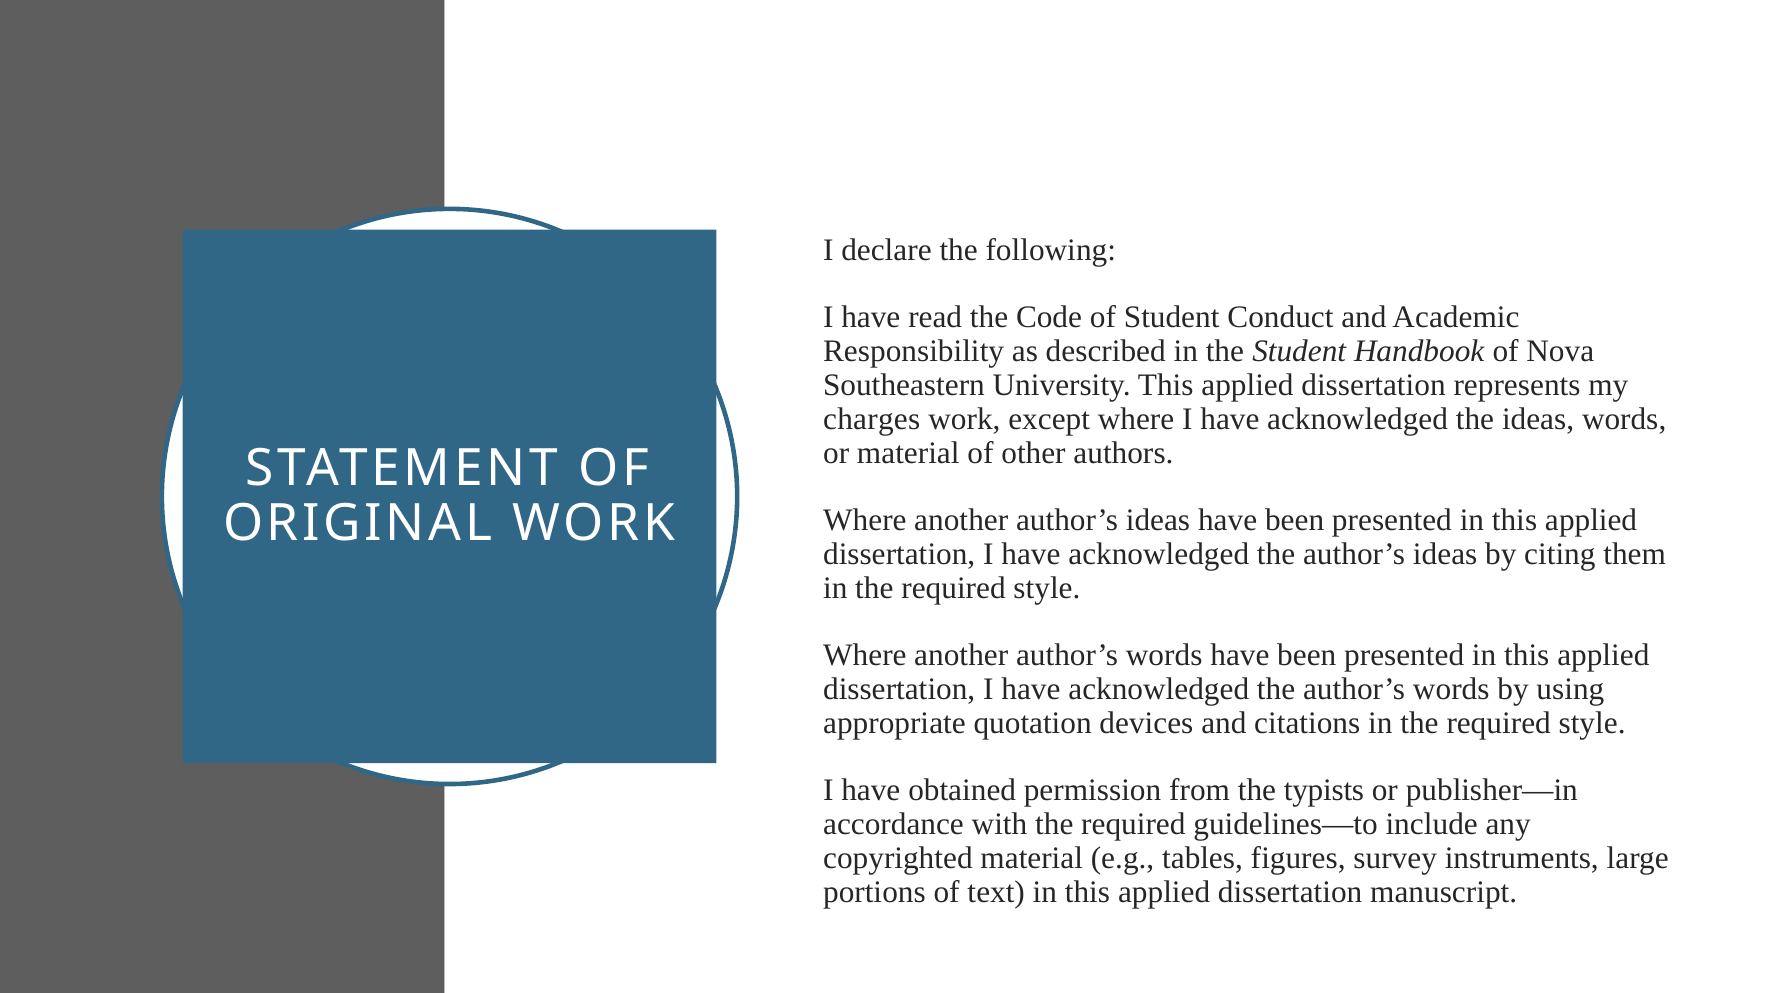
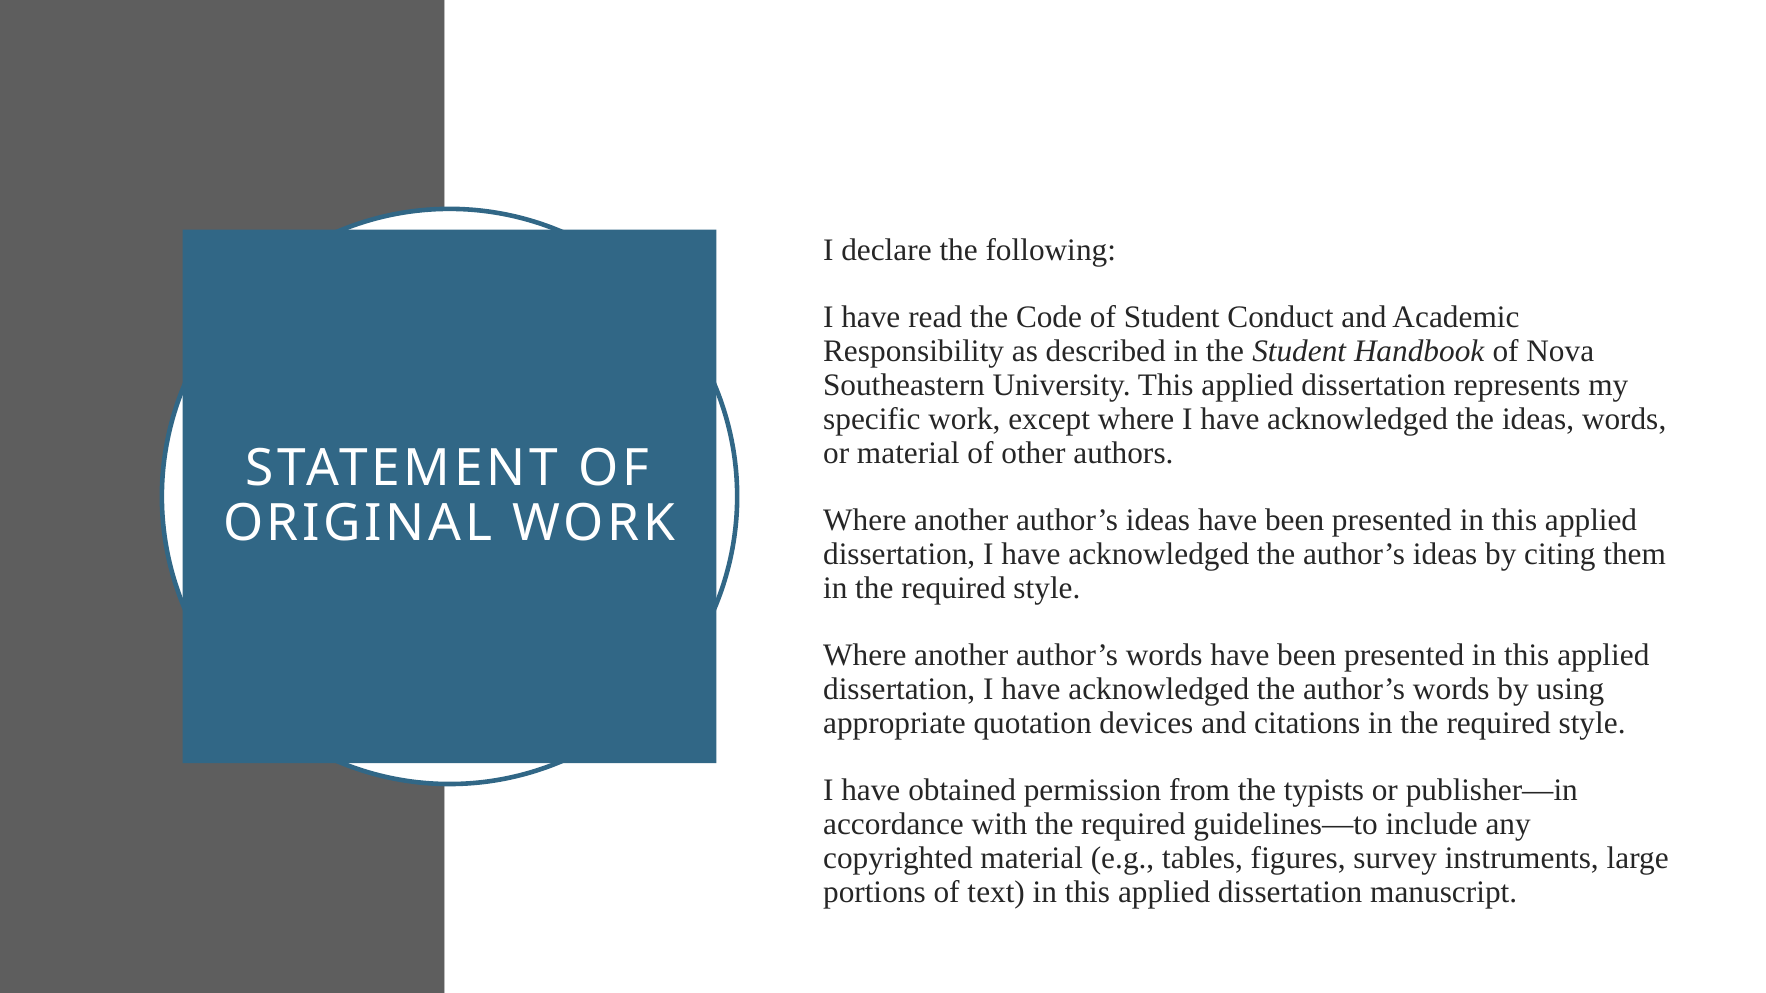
charges: charges -> specific (872, 419)
